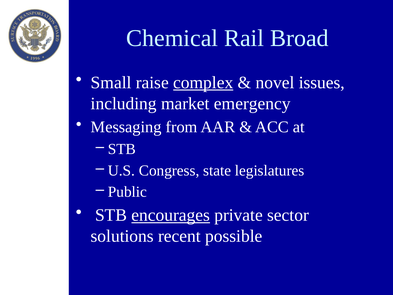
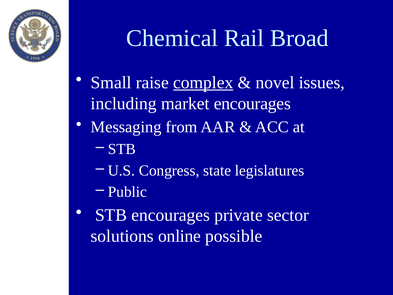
market emergency: emergency -> encourages (252, 103)
encourages underline: present -> none (171, 215)
recent: recent -> online (180, 236)
